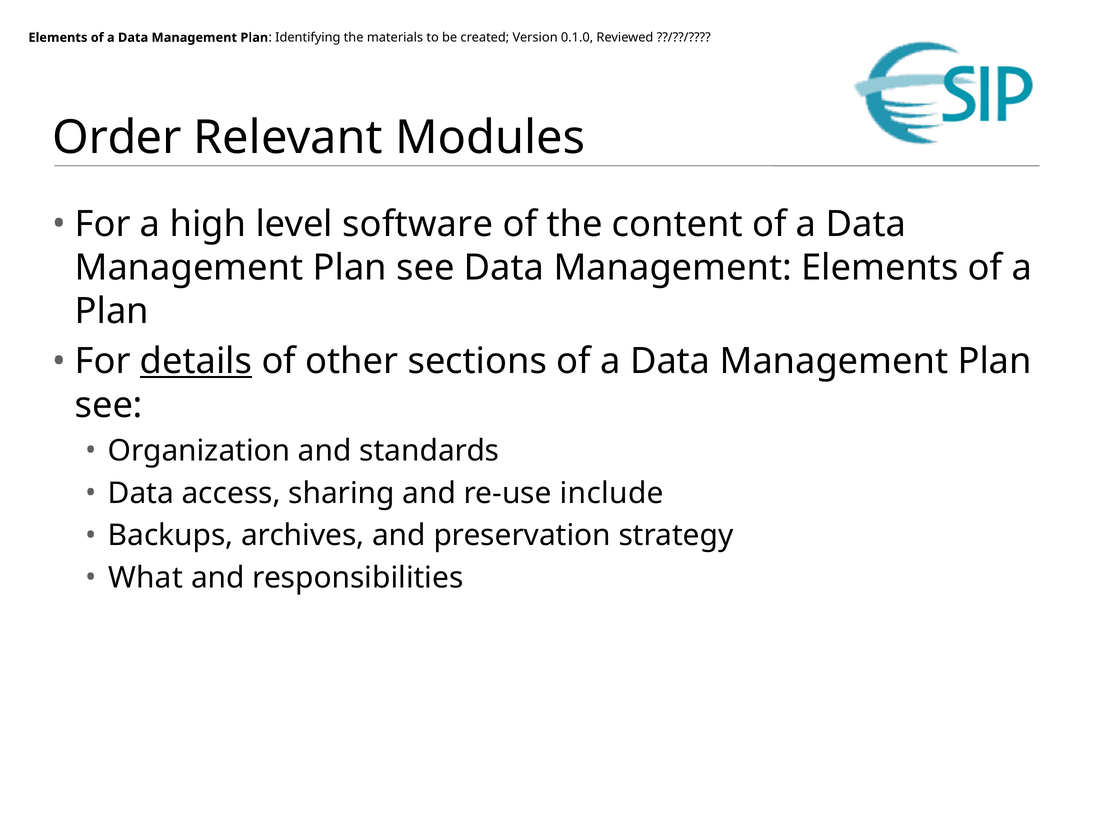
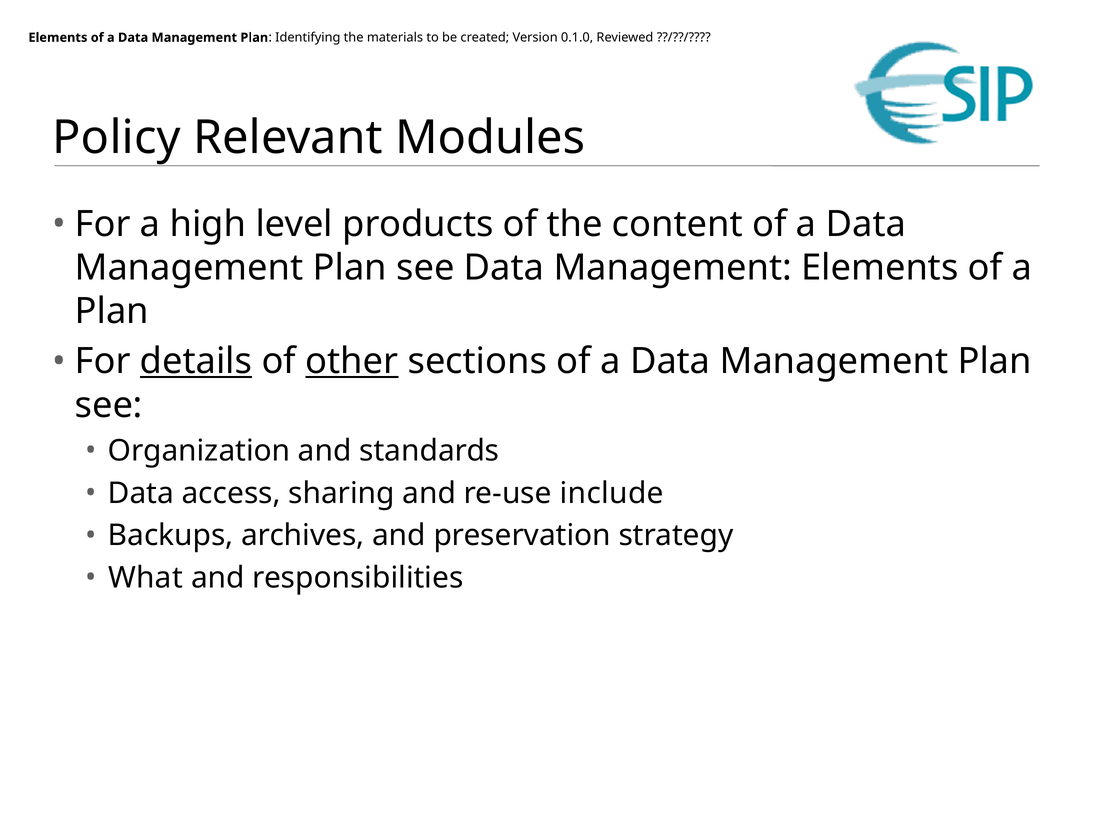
Order: Order -> Policy (117, 137)
software: software -> products (418, 224)
other underline: none -> present (352, 361)
